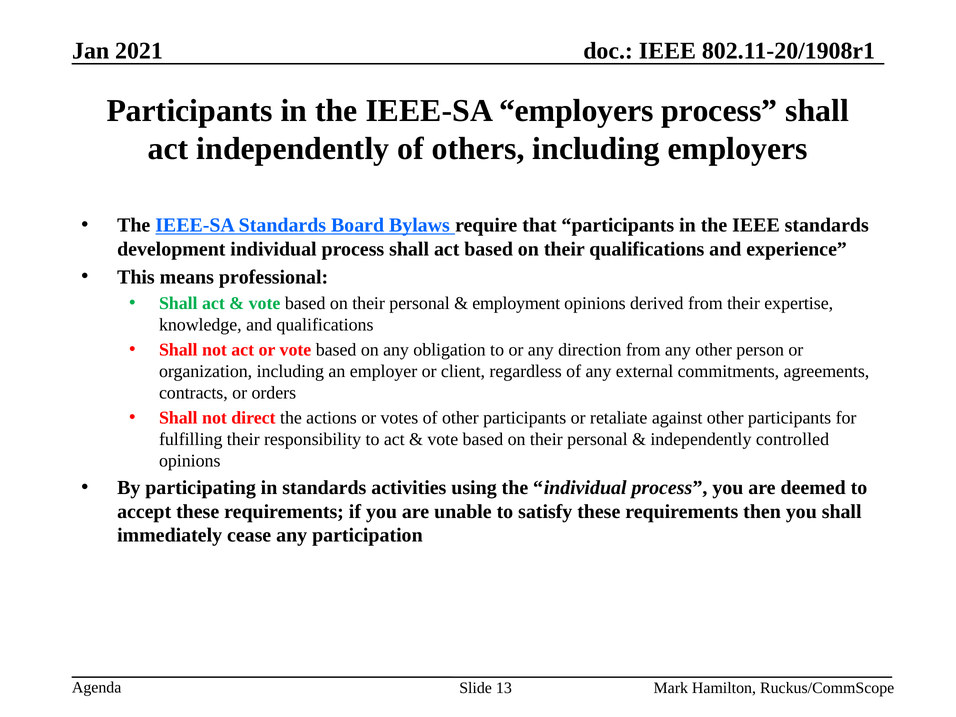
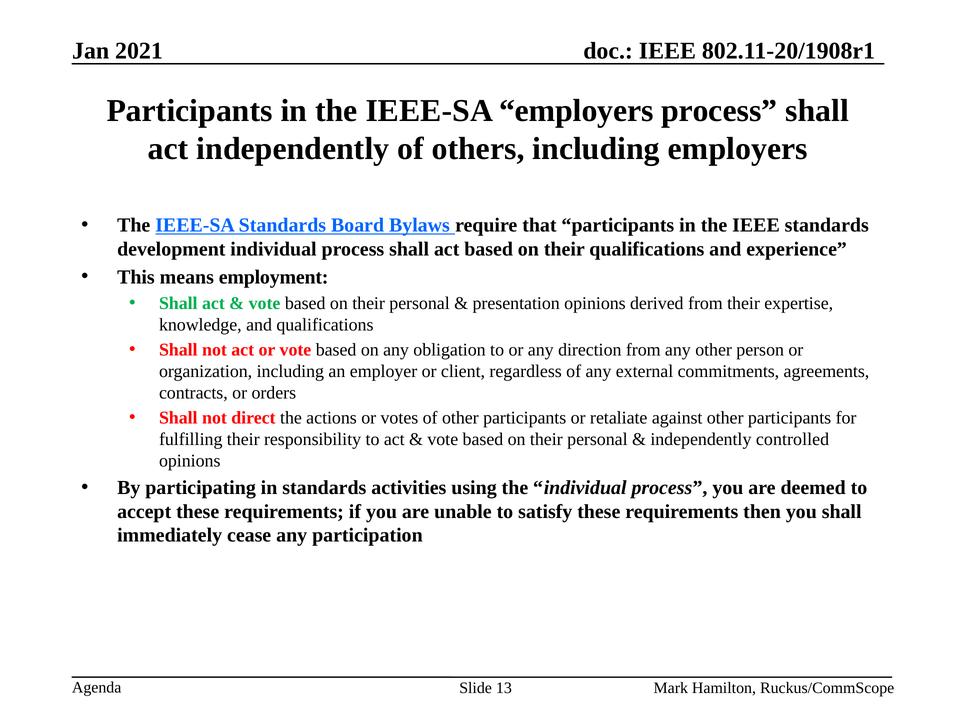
professional: professional -> employment (274, 277)
employment: employment -> presentation (516, 303)
